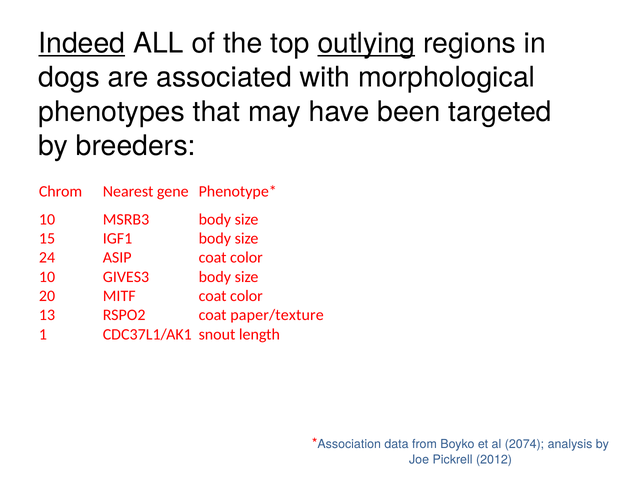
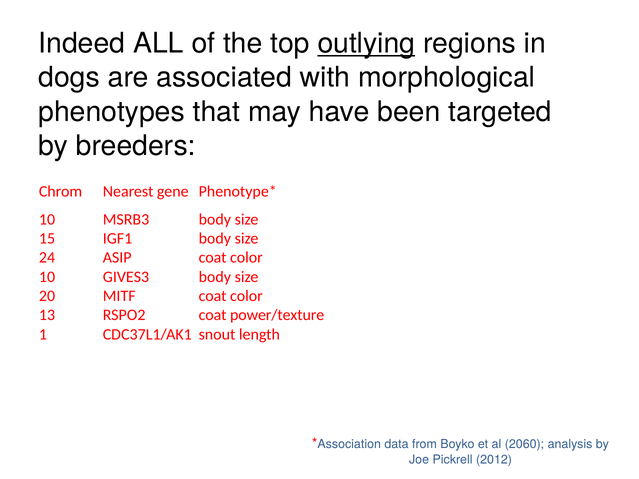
Indeed underline: present -> none (82, 44)
paper/texture: paper/texture -> power/texture (277, 315)
2074: 2074 -> 2060 (524, 445)
